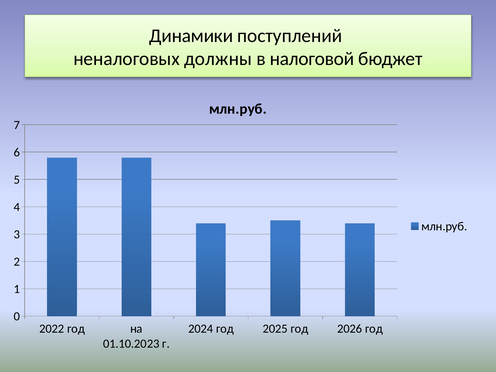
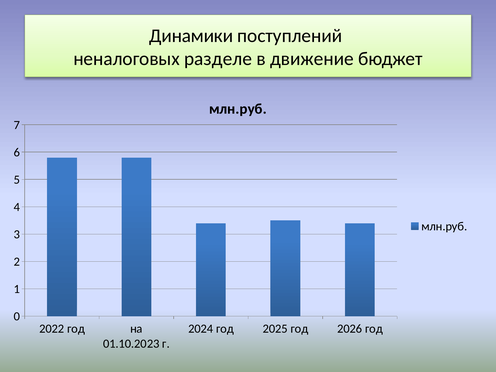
должны: должны -> разделе (218, 59)
налоговой: налоговой -> движение (312, 59)
